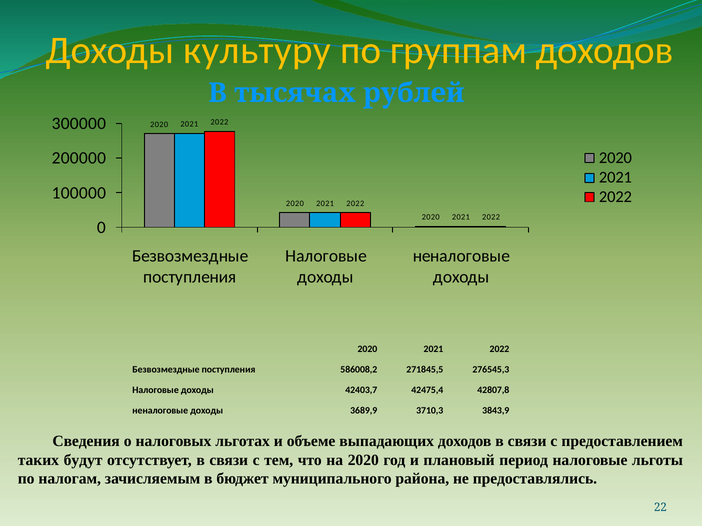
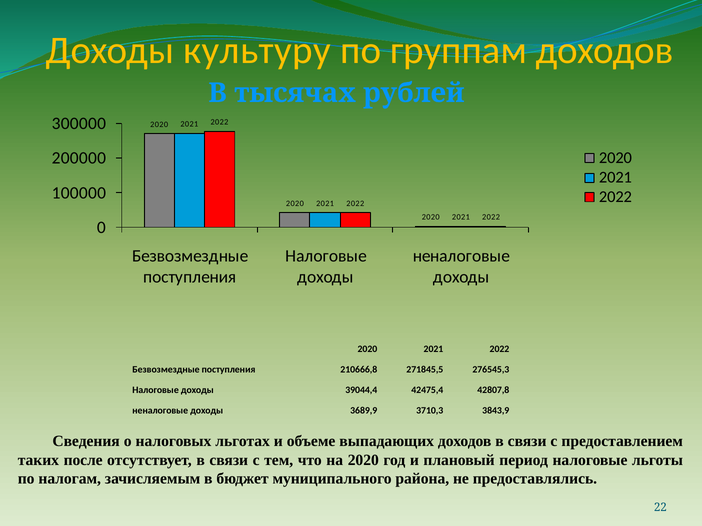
586008,2: 586008,2 -> 210666,8 (359, 370)
42403,7: 42403,7 -> 39044,4 (361, 390)
будут: будут -> после (83, 460)
